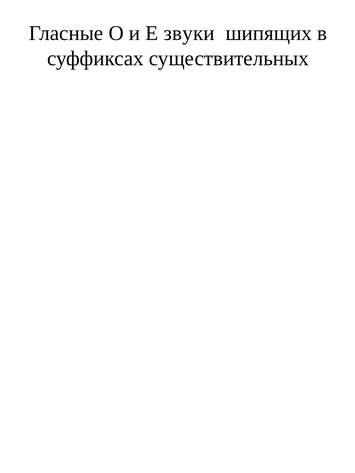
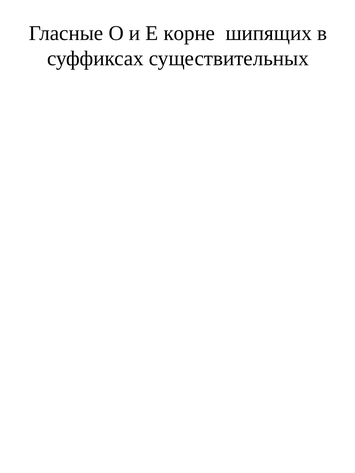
звуки: звуки -> корне (189, 33)
